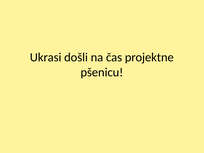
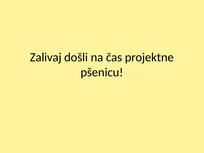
Ukrasi: Ukrasi -> Zalivaj (46, 57)
